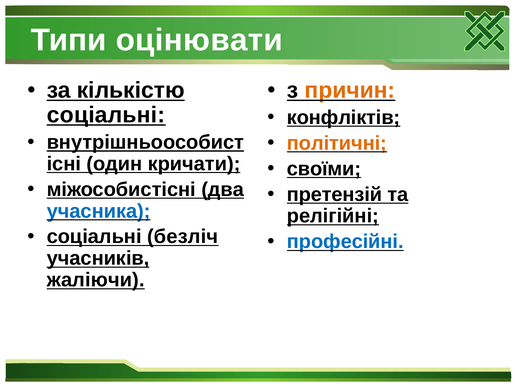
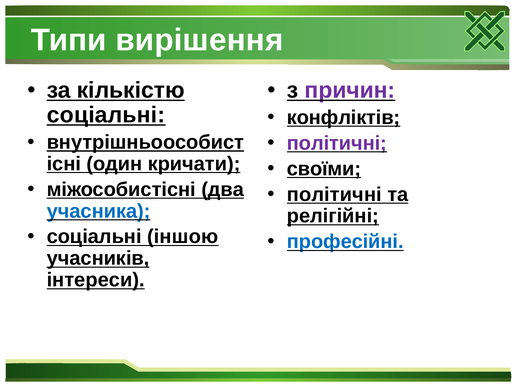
оцінювати: оцінювати -> вирішення (199, 40)
причин colour: orange -> purple (350, 90)
політичні colour: orange -> purple (337, 143)
претензій: претензій -> політичні (334, 195)
безліч: безліч -> іншою (183, 237)
жаліючи: жаліючи -> інтереси (96, 280)
